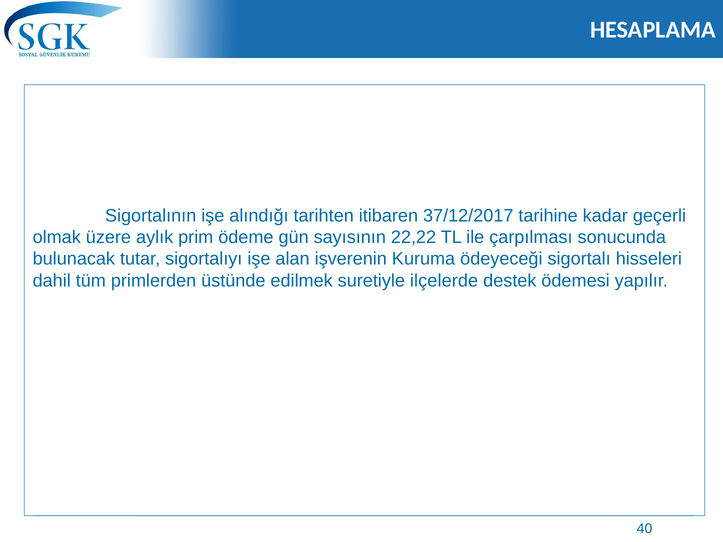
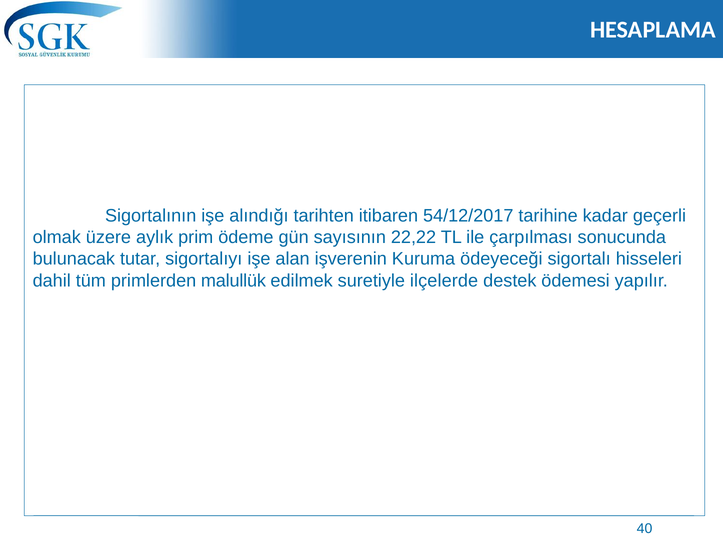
37/12/2017: 37/12/2017 -> 54/12/2017 (468, 216)
üstünde: üstünde -> malullük (233, 281)
